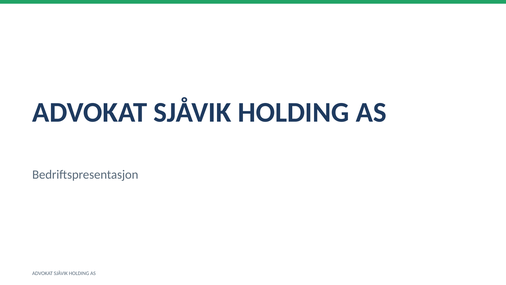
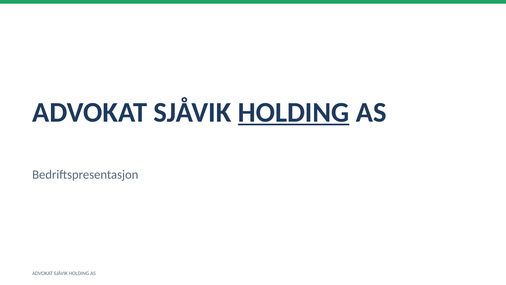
HOLDING underline: none -> present (294, 112)
